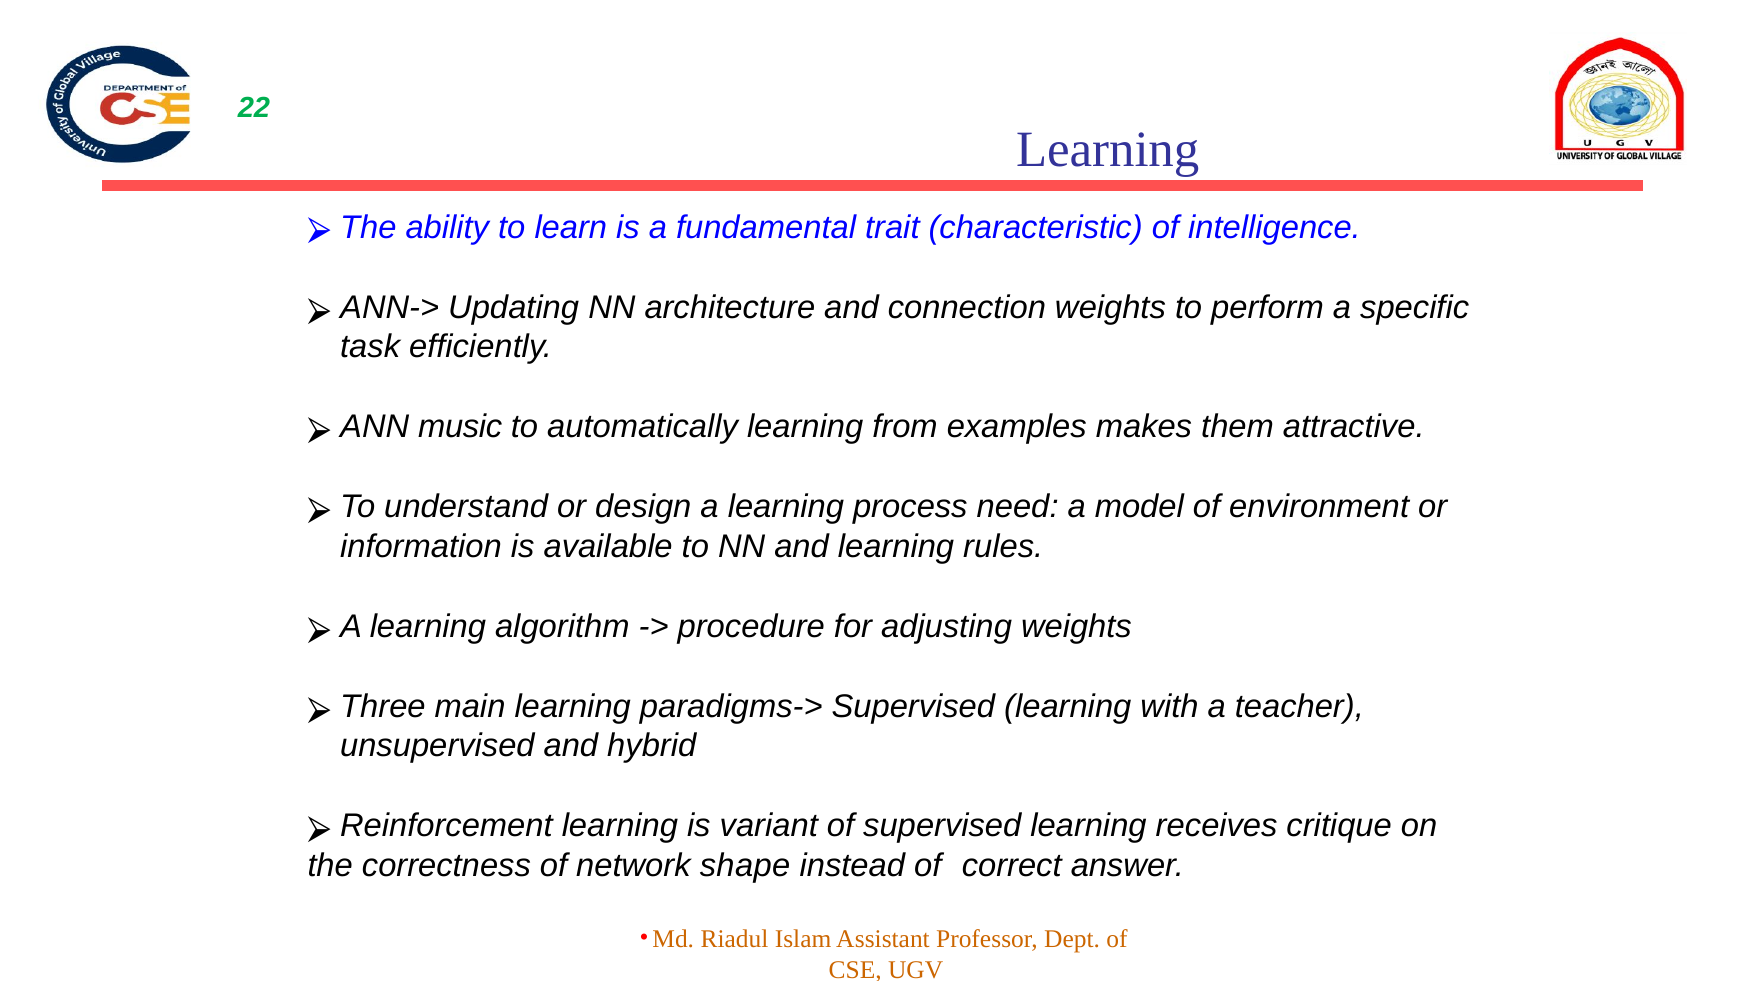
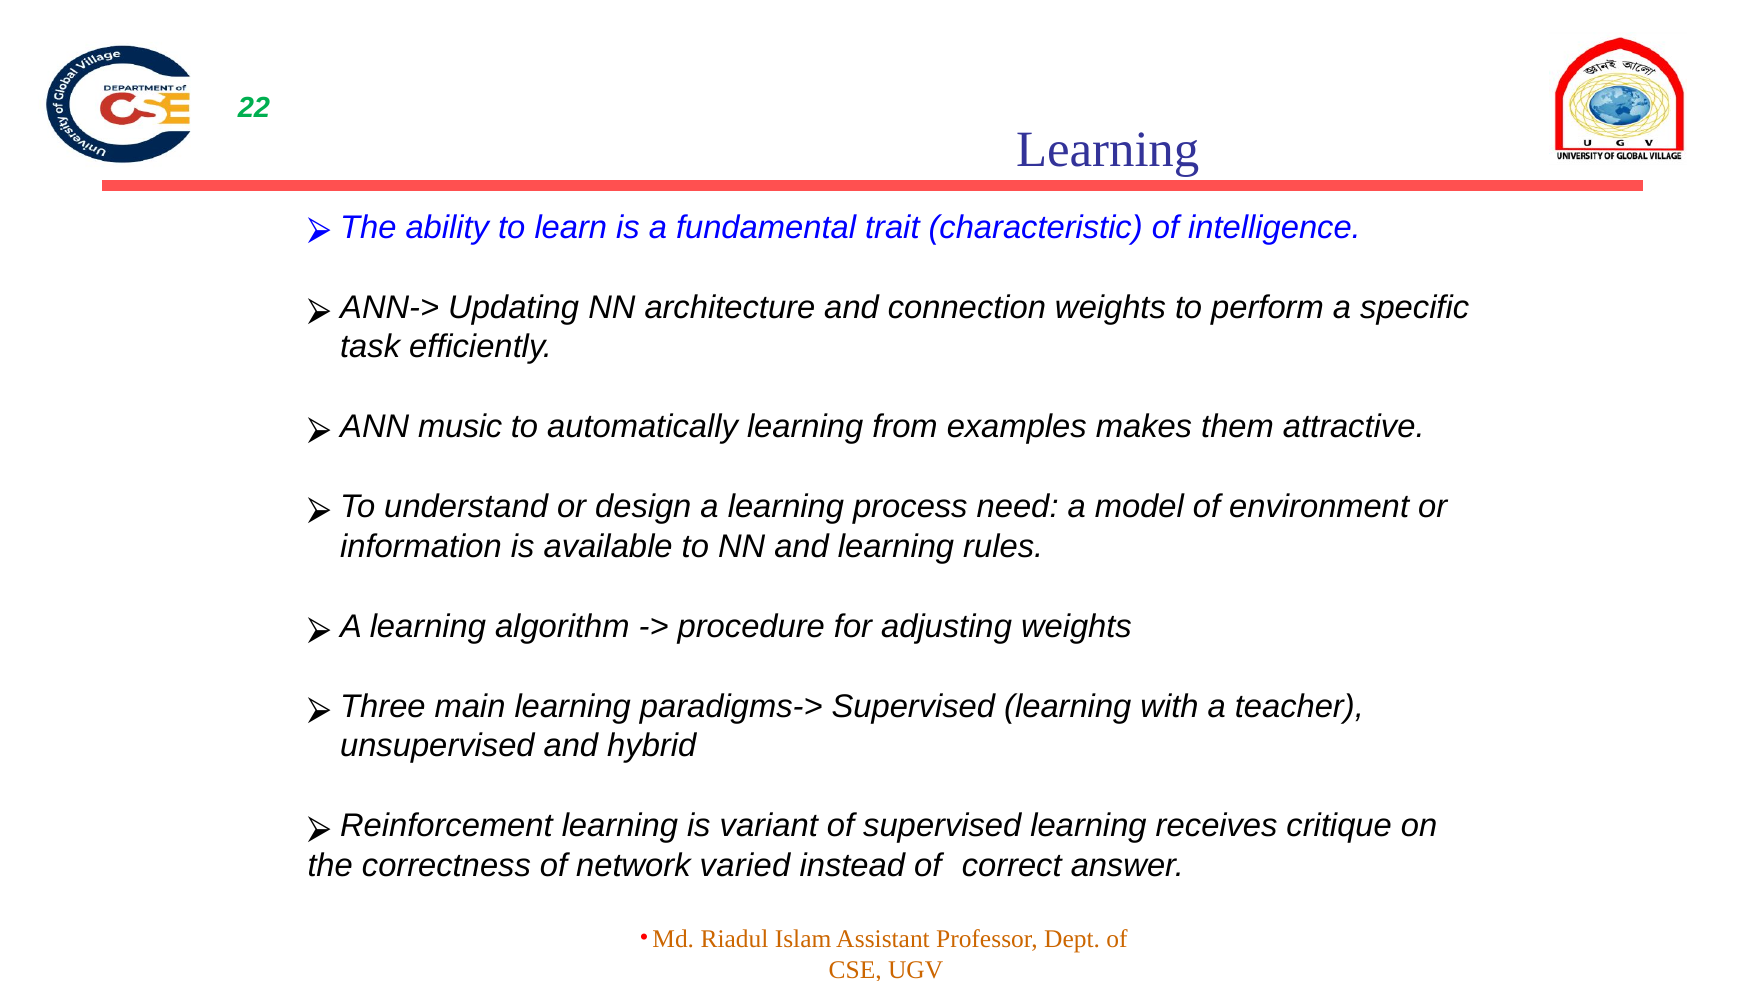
shape: shape -> varied (745, 866)
